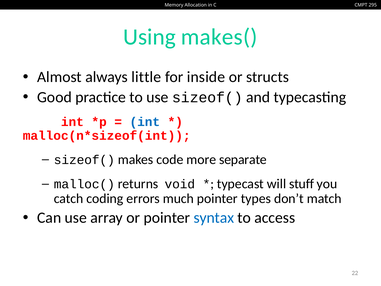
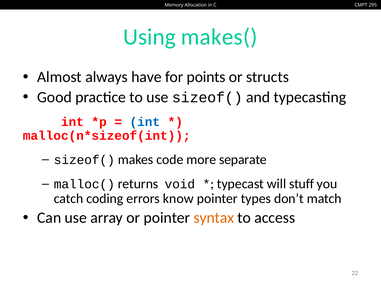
little: little -> have (146, 77)
inside: inside -> points (206, 77)
much: much -> know (178, 199)
syntax colour: blue -> orange (214, 218)
